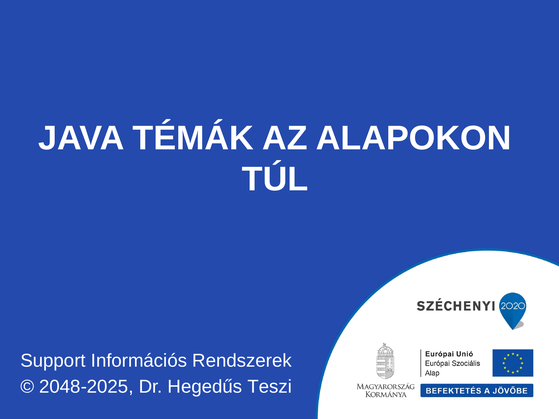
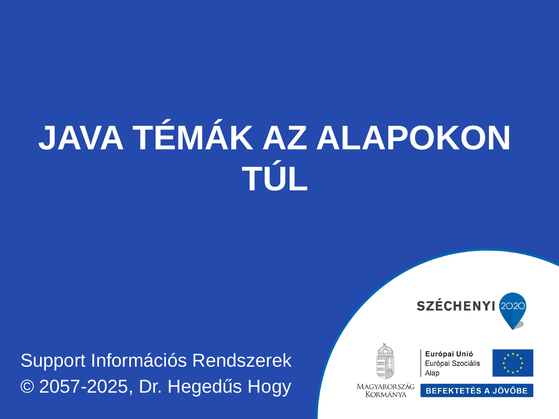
2048-2025: 2048-2025 -> 2057-2025 (86, 387)
Teszi: Teszi -> Hogy (270, 387)
